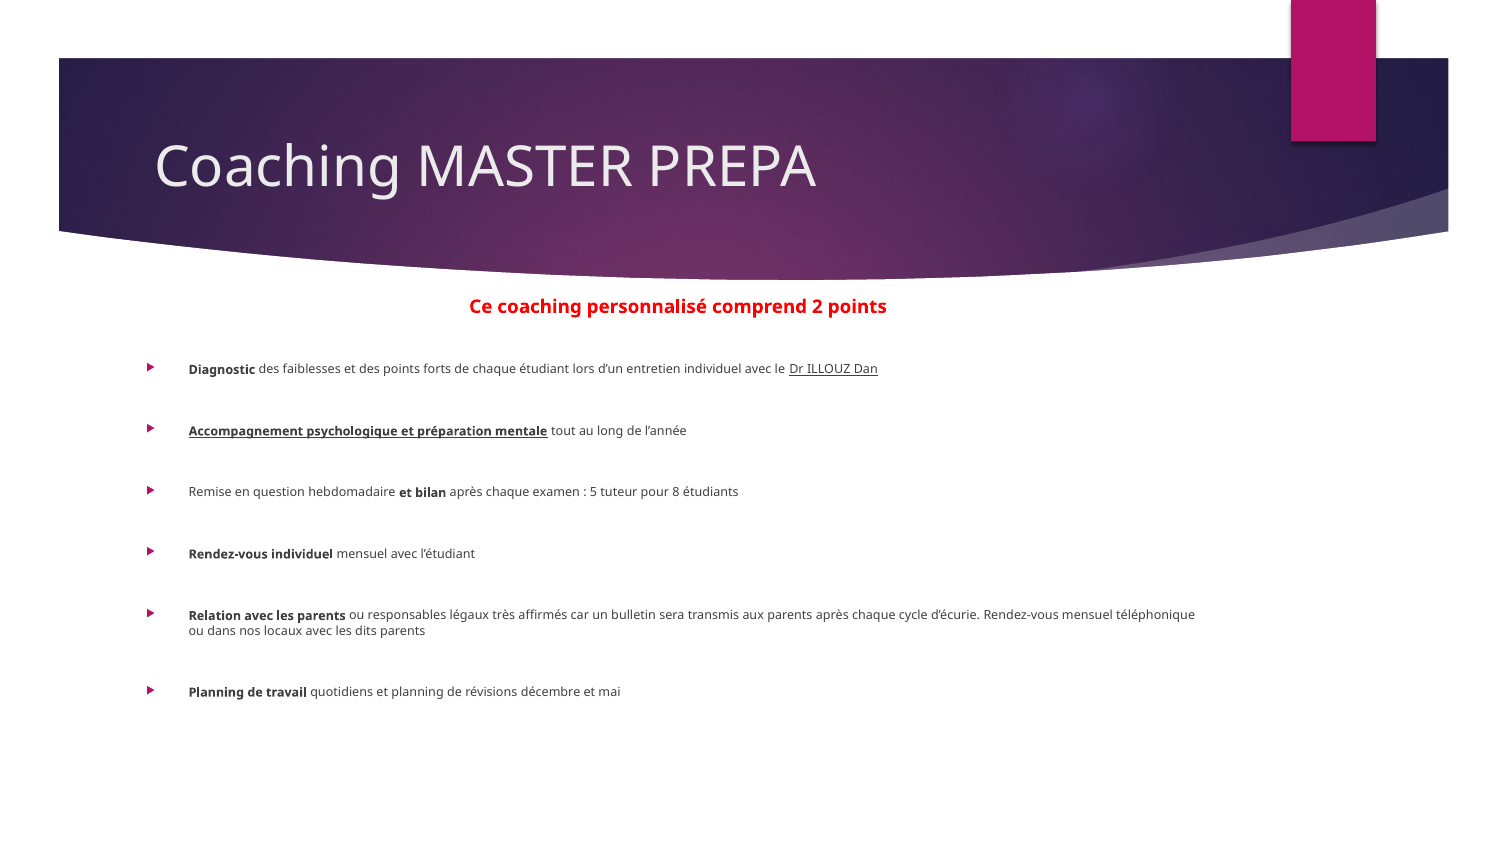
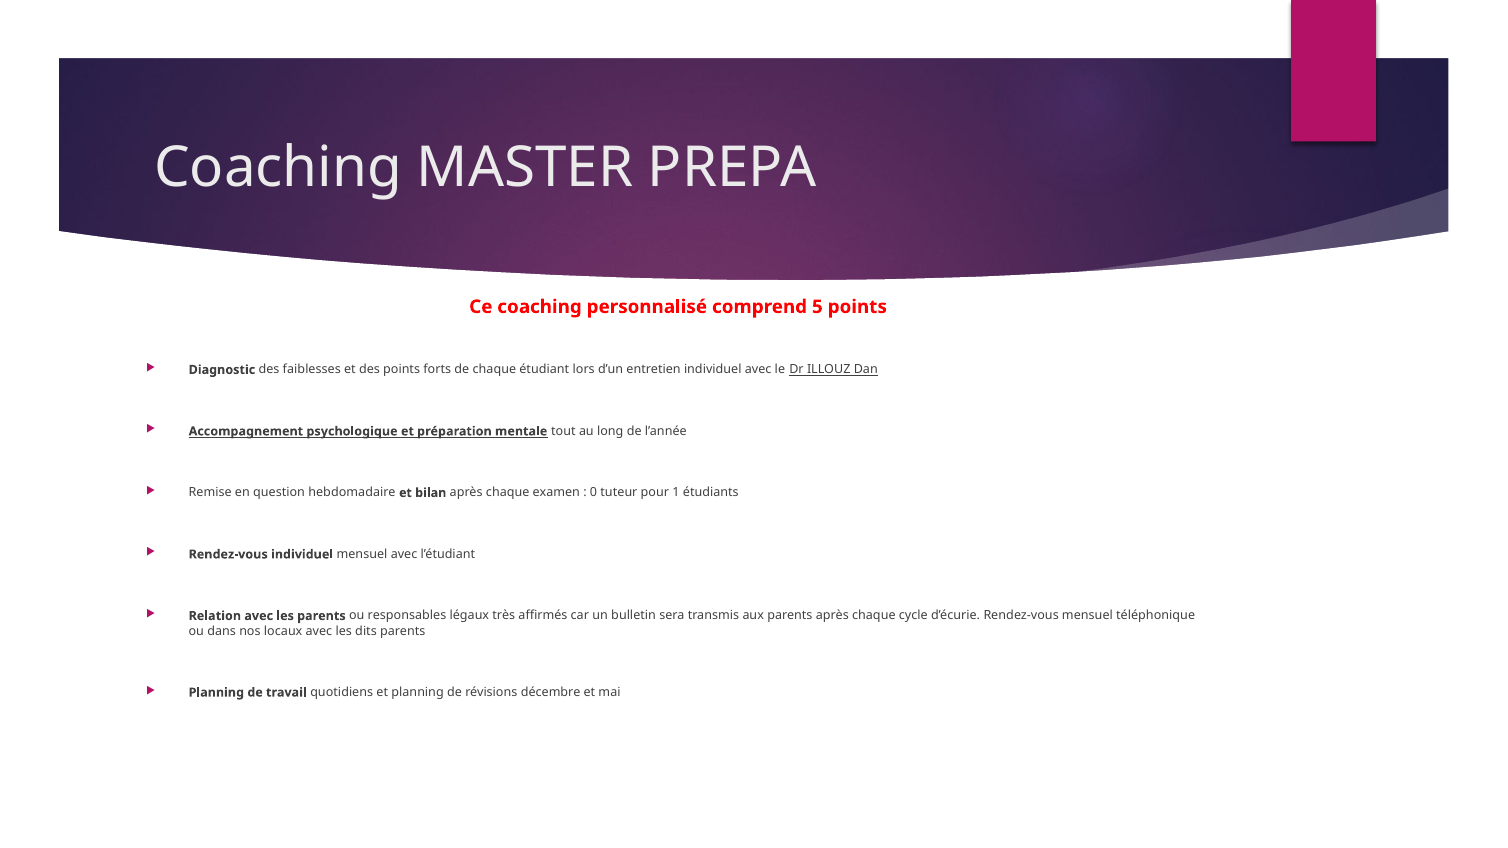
2: 2 -> 5 (817, 307)
5: 5 -> 0 (593, 493)
8: 8 -> 1 (676, 493)
